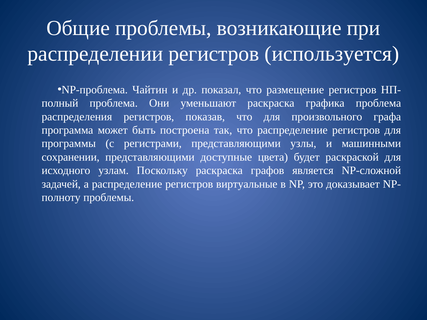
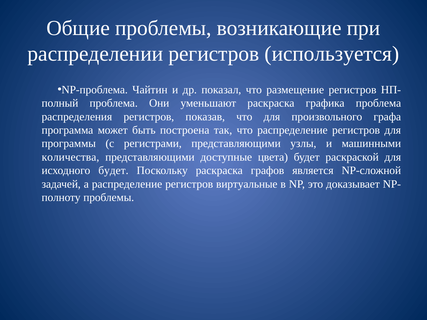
сохранении: сохранении -> количества (70, 157)
исходного узлам: узлам -> будет (113, 171)
